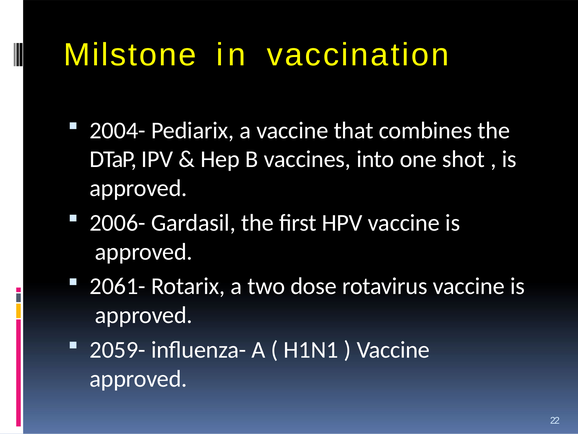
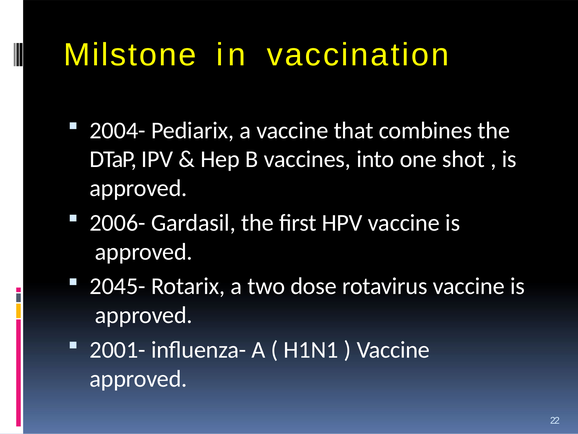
2061-: 2061- -> 2045- (118, 286)
2059-: 2059- -> 2001- (118, 349)
